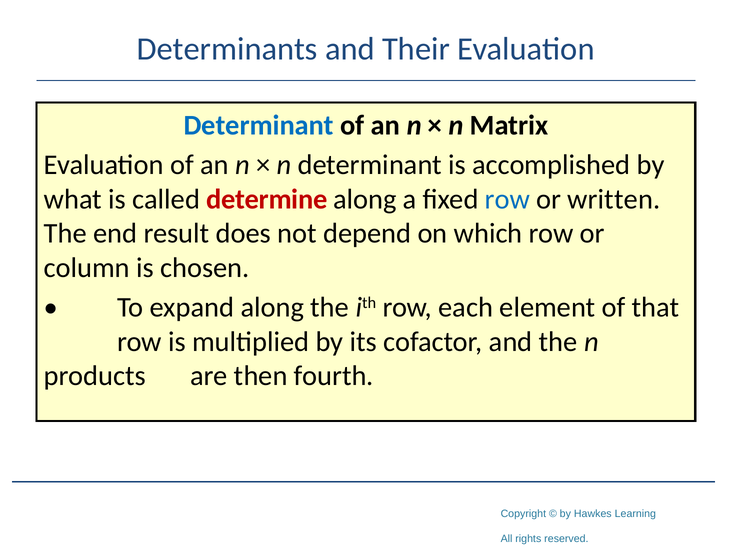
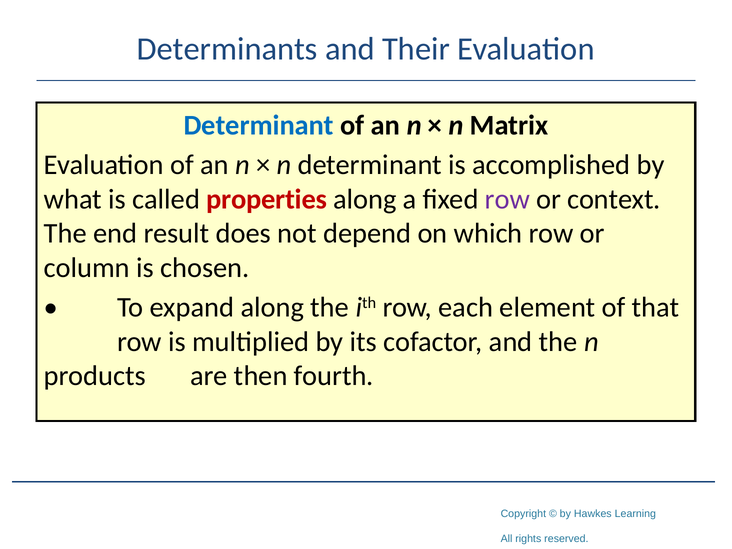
determine: determine -> properties (267, 199)
row colour: blue -> purple (507, 199)
written: written -> context (614, 199)
